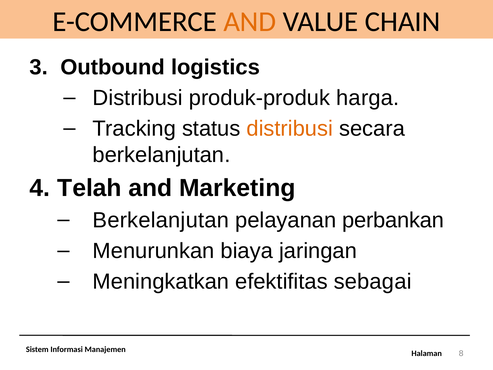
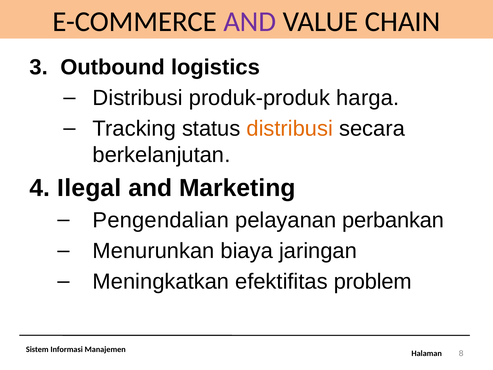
AND colour: orange -> purple (250, 22)
Telah: Telah -> Ilegal (89, 188)
Berkelanjutan: Berkelanjutan -> Pengendalian (161, 220)
sebagai: sebagai -> problem (373, 281)
